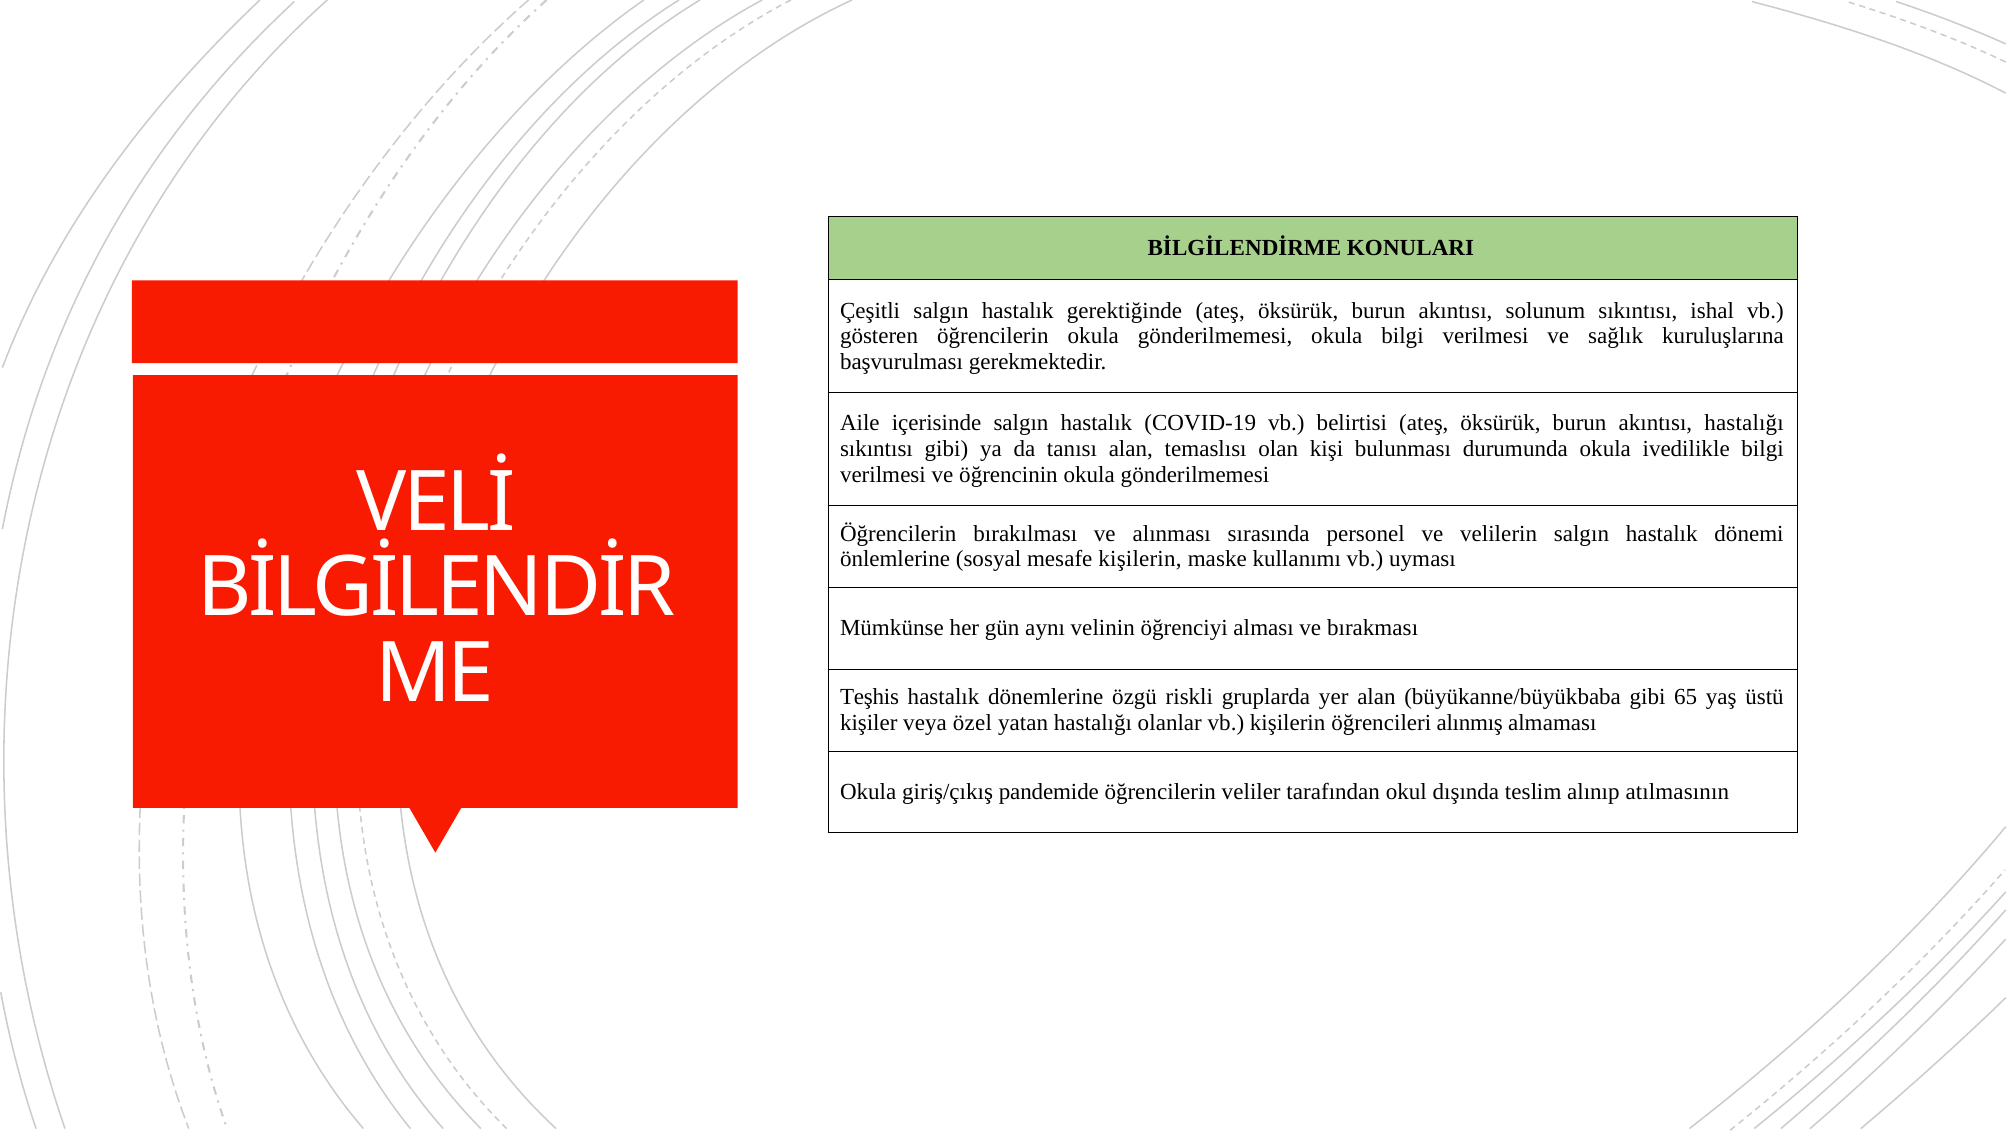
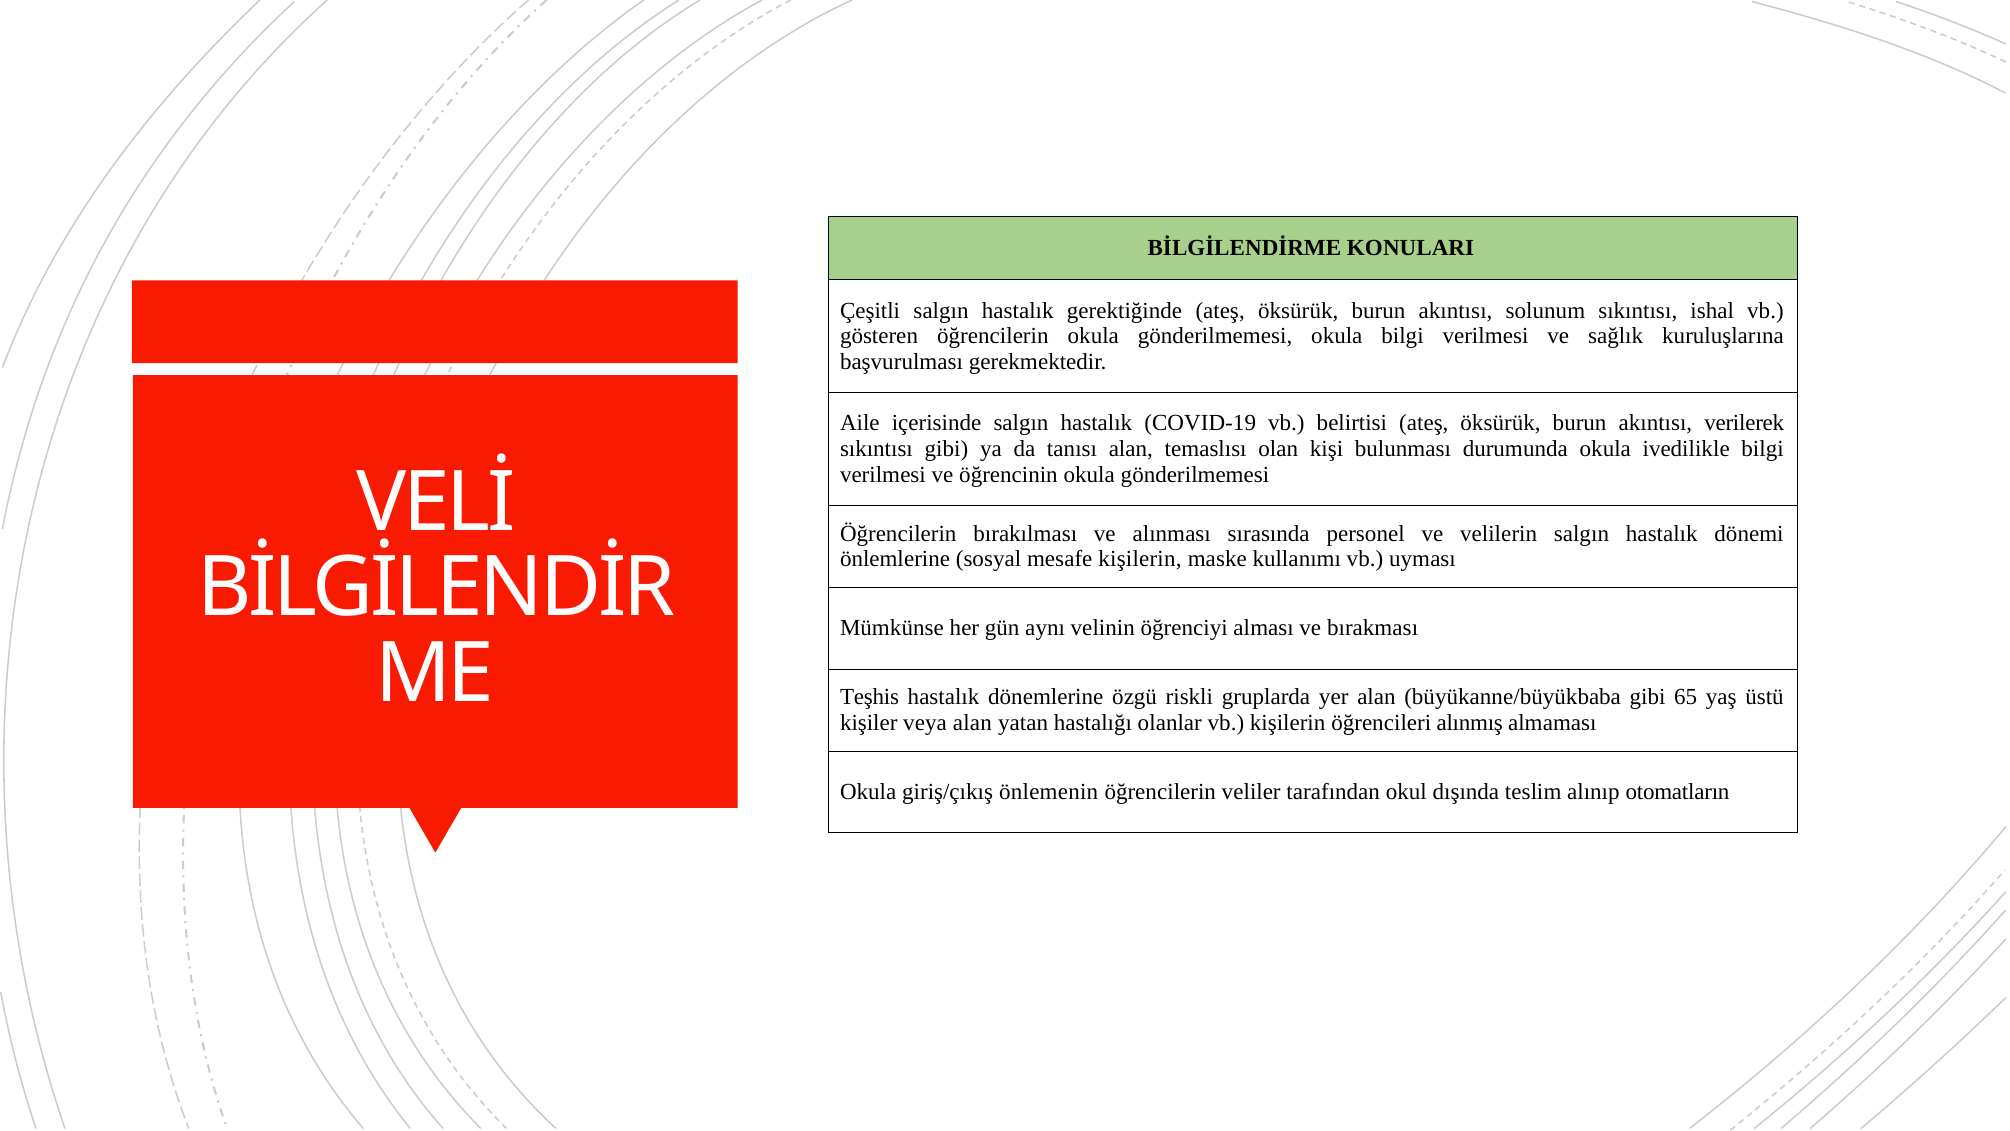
akıntısı hastalığı: hastalığı -> verilerek (1744, 423)
veya özel: özel -> alan (972, 723)
pandemide: pandemide -> önlemenin (1049, 792)
atılmasının: atılmasının -> otomatların (1677, 792)
